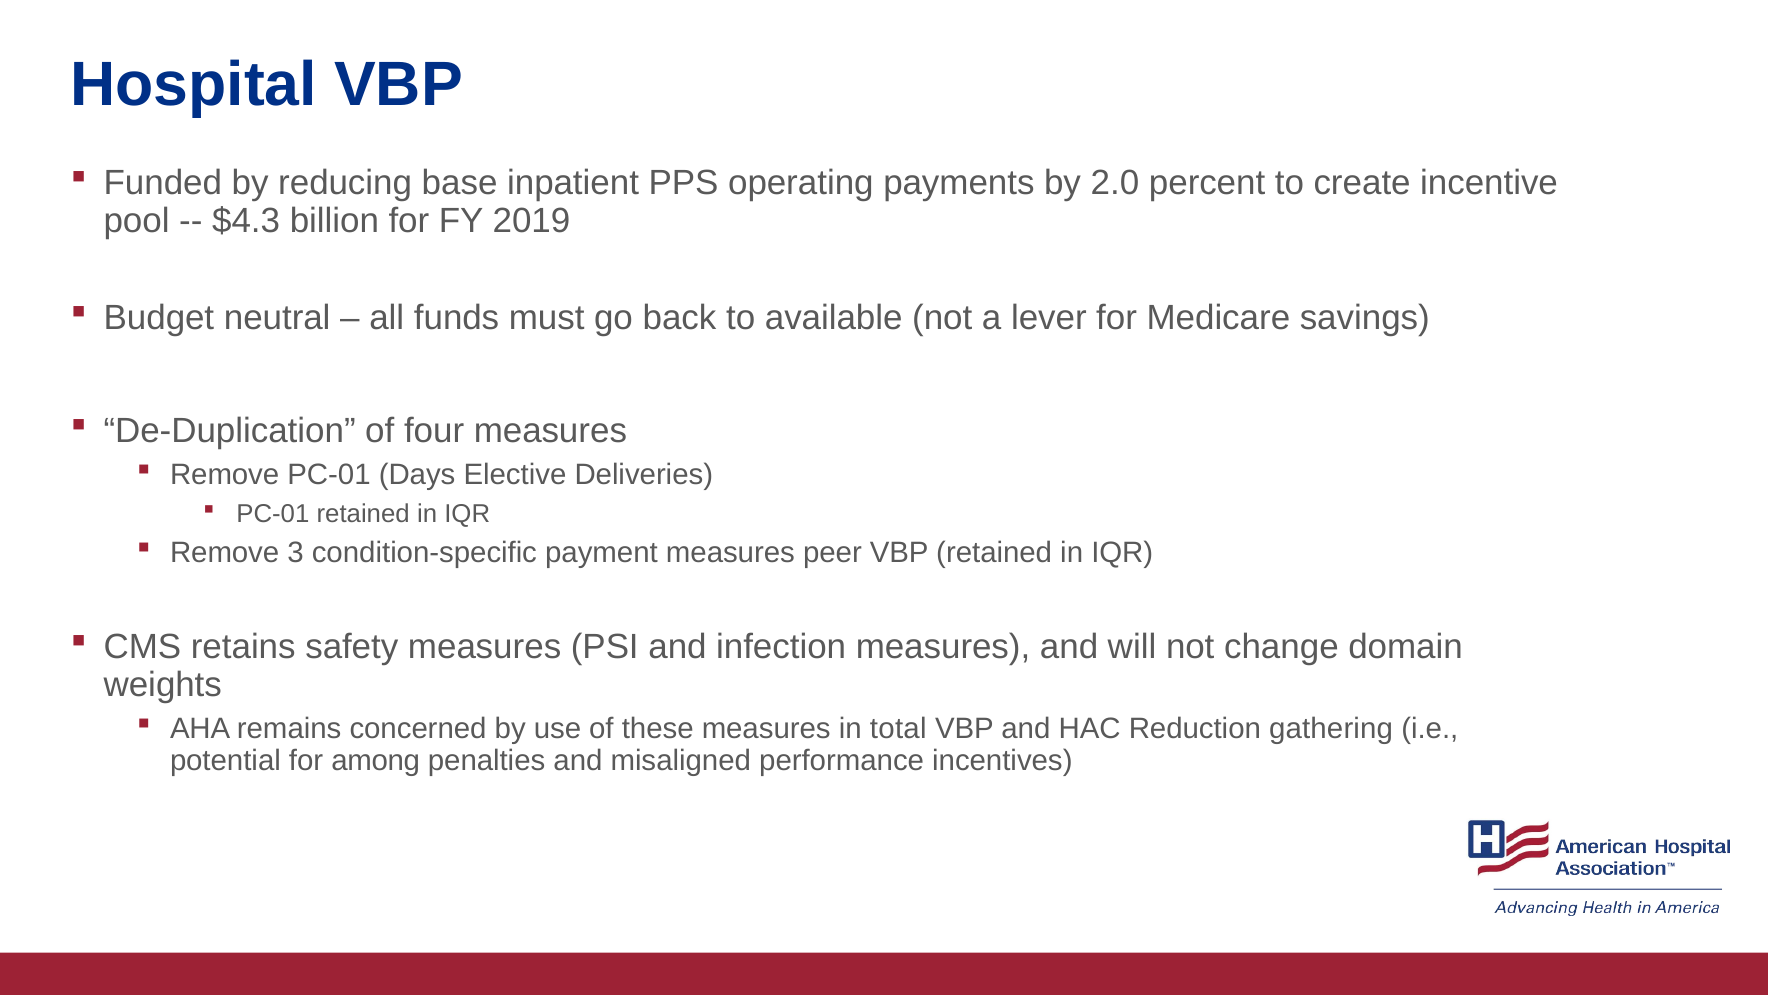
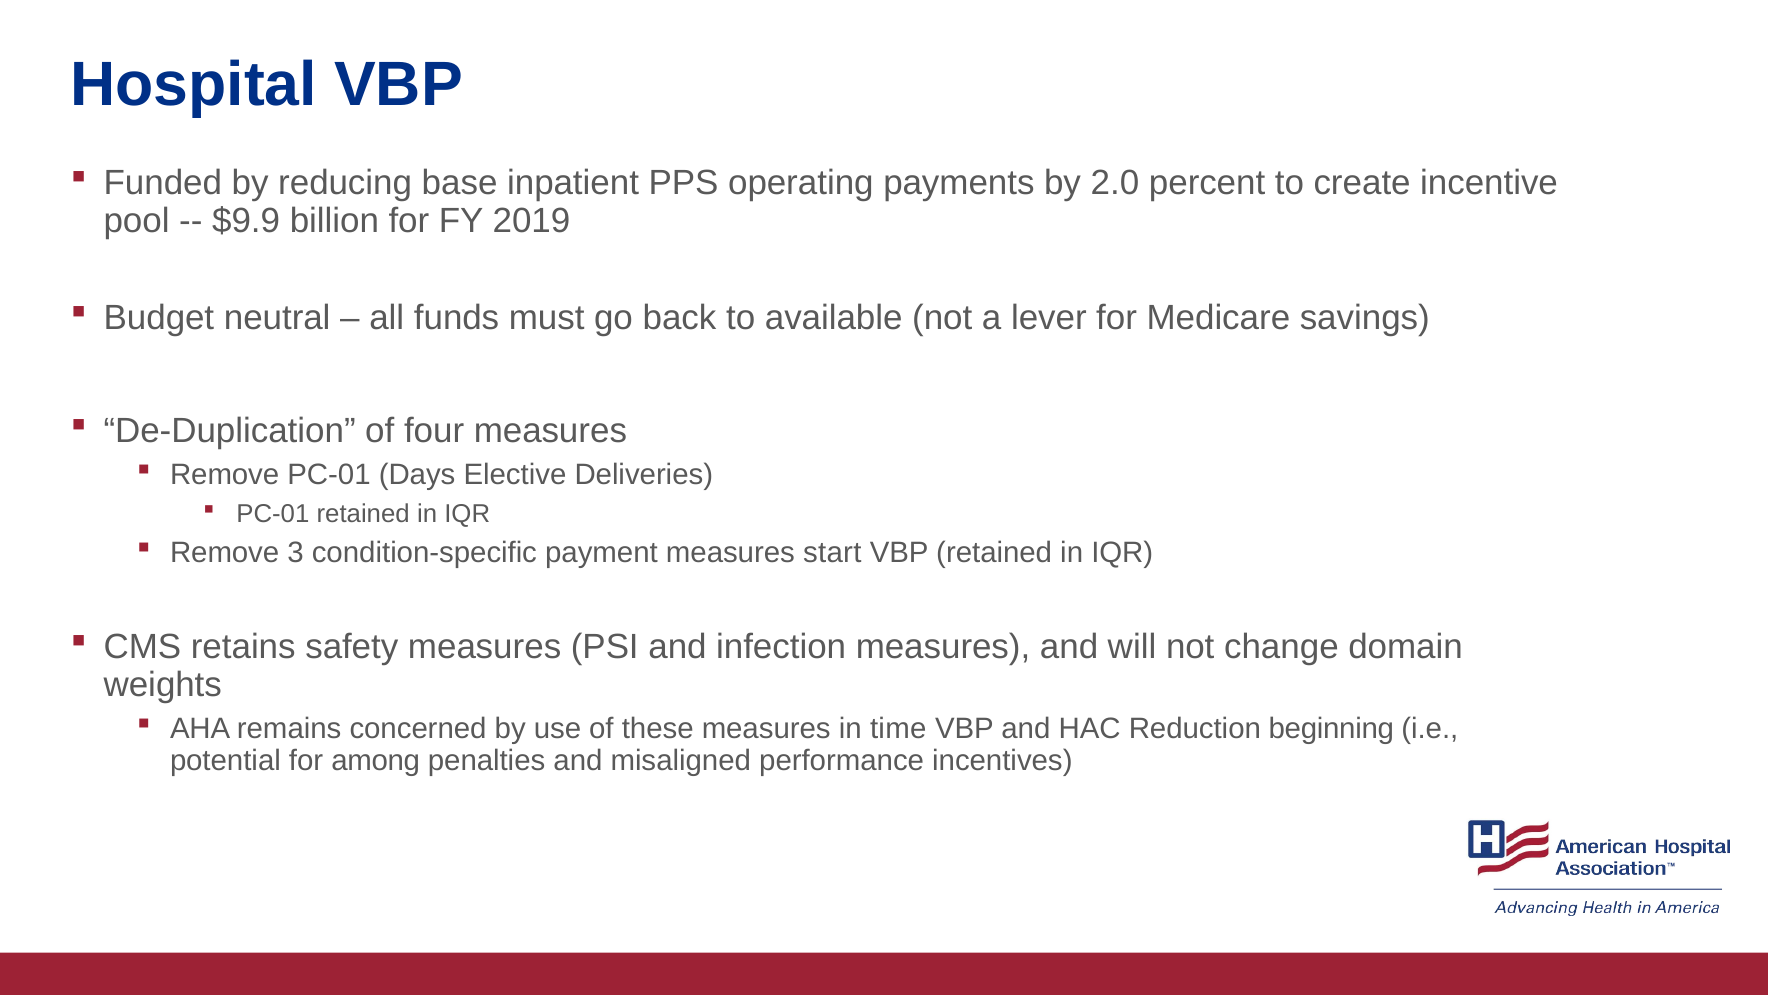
$4.3: $4.3 -> $9.9 (246, 221)
peer: peer -> start (832, 552)
total: total -> time (898, 728)
gathering: gathering -> beginning (1331, 728)
